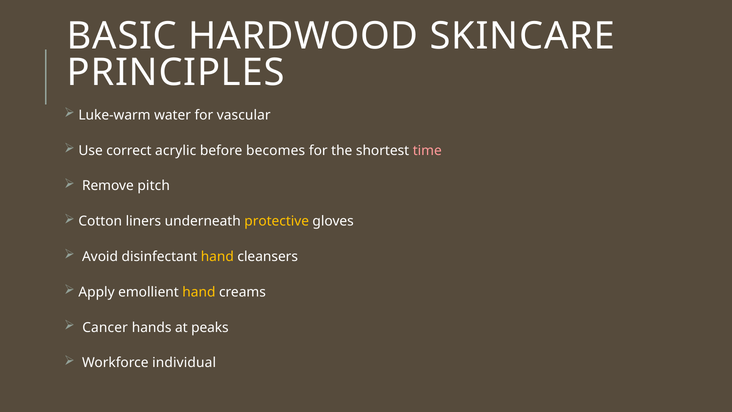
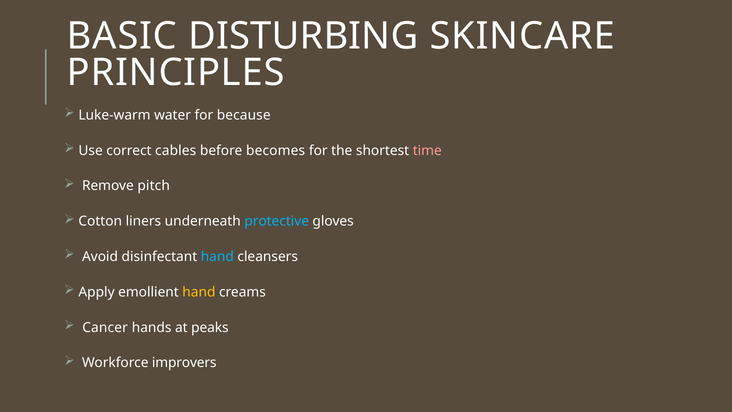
HARDWOOD: HARDWOOD -> DISTURBING (303, 36)
vascular: vascular -> because (244, 115)
acrylic: acrylic -> cables (176, 150)
protective colour: yellow -> light blue (277, 221)
hand colour: yellow -> light blue (217, 257)
individual: individual -> improvers (184, 363)
